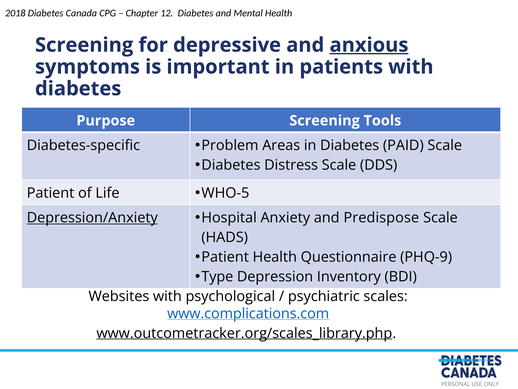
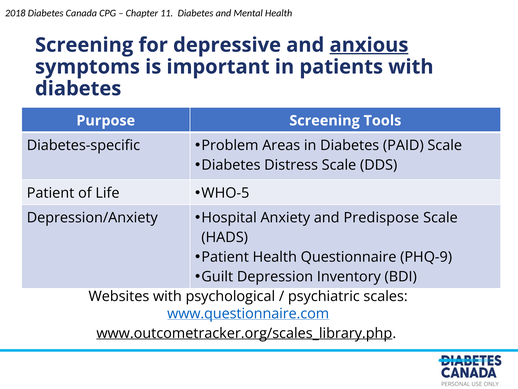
12: 12 -> 11 (167, 13)
Depression/Anxiety underline: present -> none (92, 218)
Type: Type -> Guilt (217, 276)
www.complications.com: www.complications.com -> www.questionnaire.com (248, 313)
